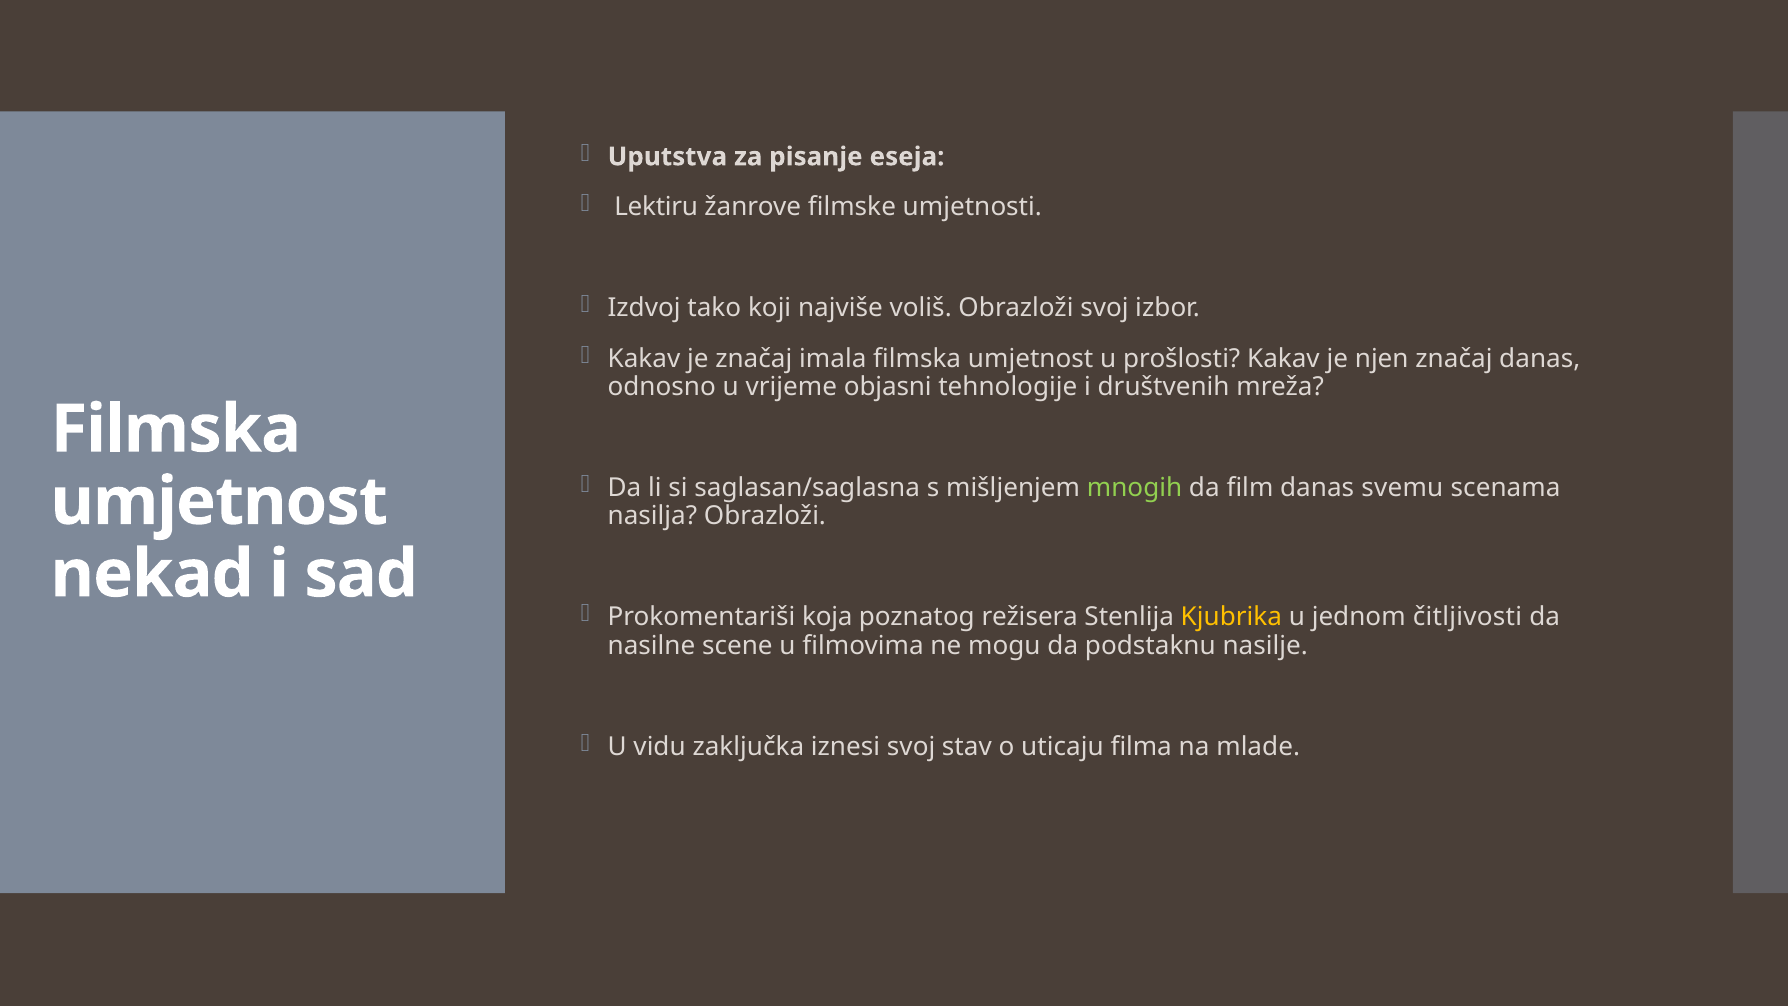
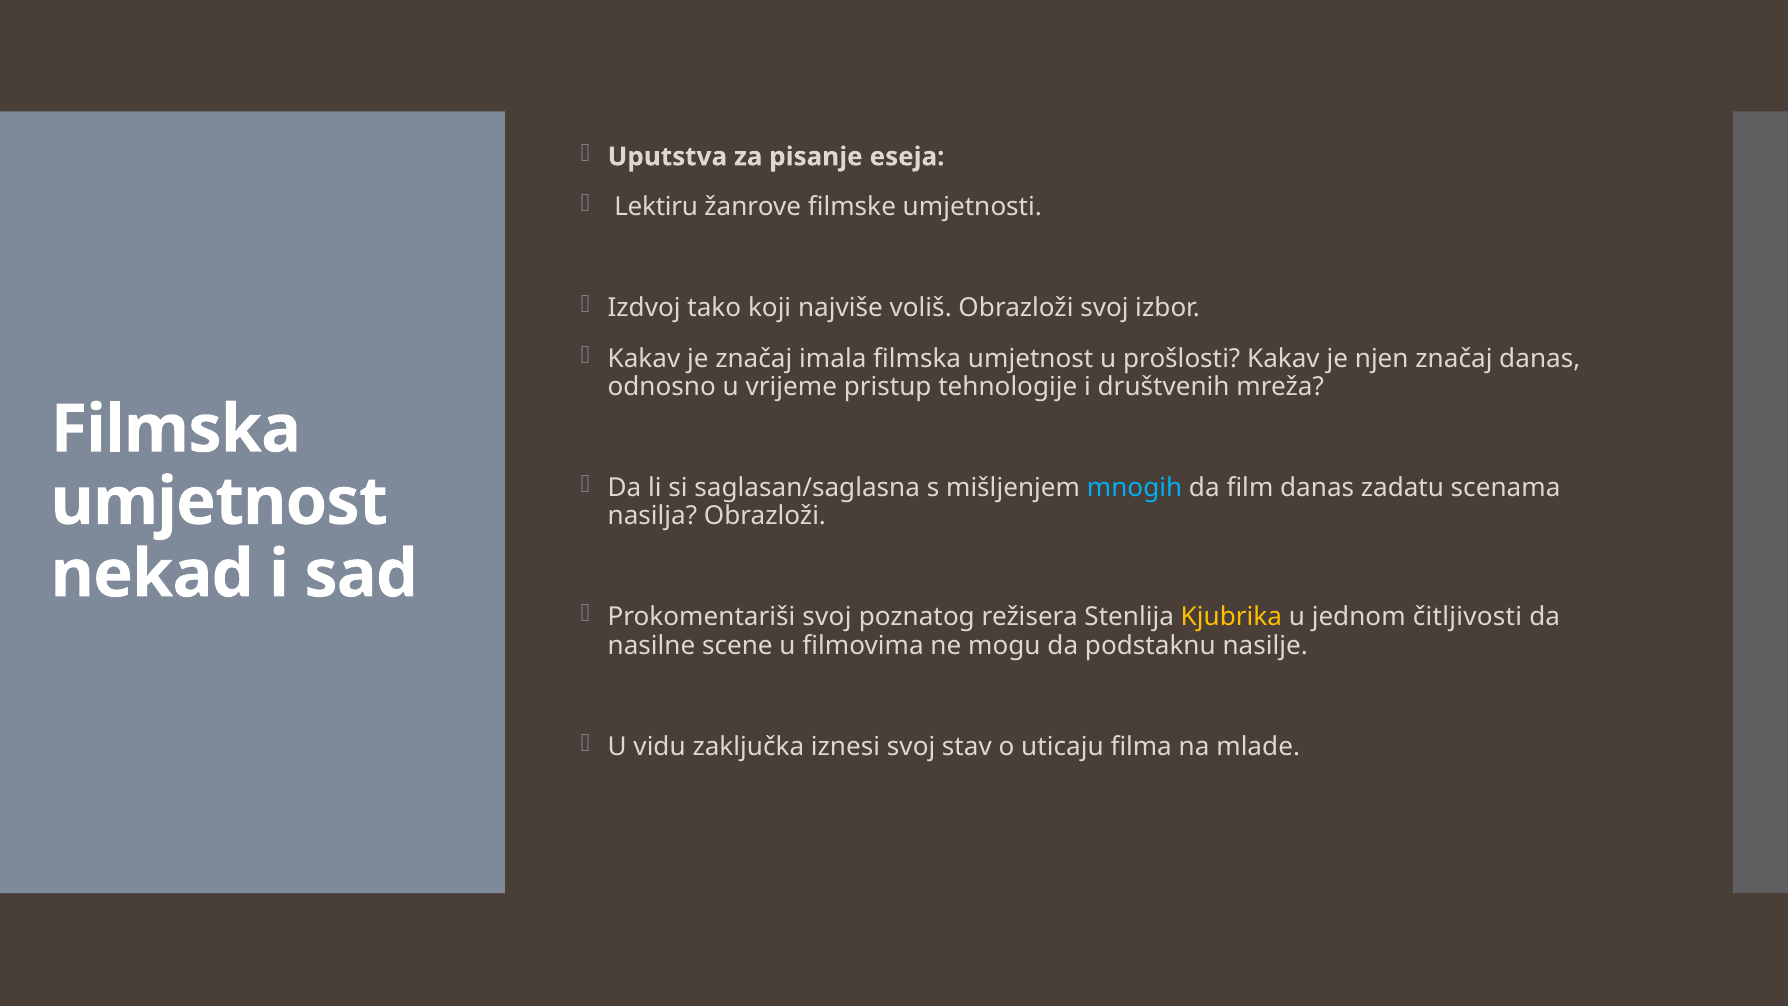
objasni: objasni -> pristup (888, 387)
mnogih colour: light green -> light blue (1135, 488)
svemu: svemu -> zadatu (1402, 488)
Prokomentariši koja: koja -> svoj (827, 617)
